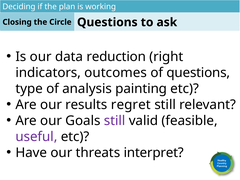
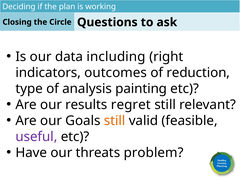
reduction: reduction -> including (116, 57)
of questions: questions -> reduction (198, 73)
still colour: purple -> orange (115, 121)
interpret: interpret -> problem (154, 153)
